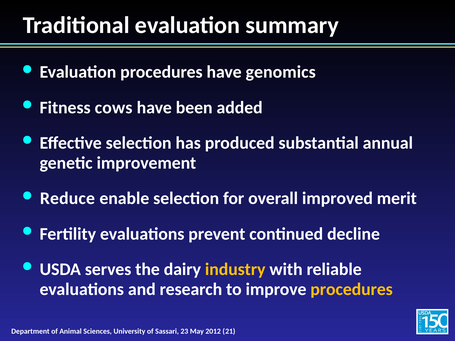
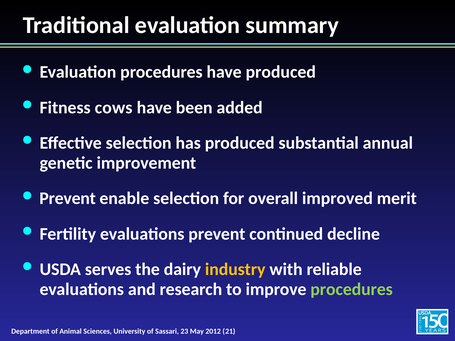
have genomics: genomics -> produced (281, 72)
Reduce: Reduce -> Prevent (68, 199)
procedures colour: yellow -> light green (352, 290)
